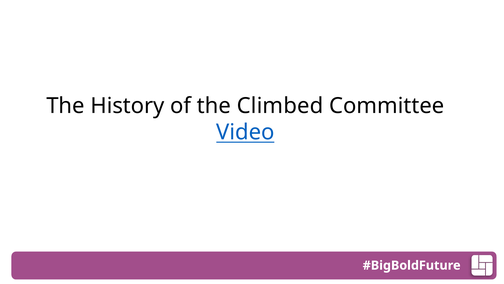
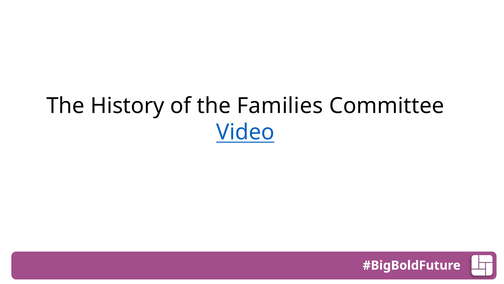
Climbed: Climbed -> Families (280, 106)
